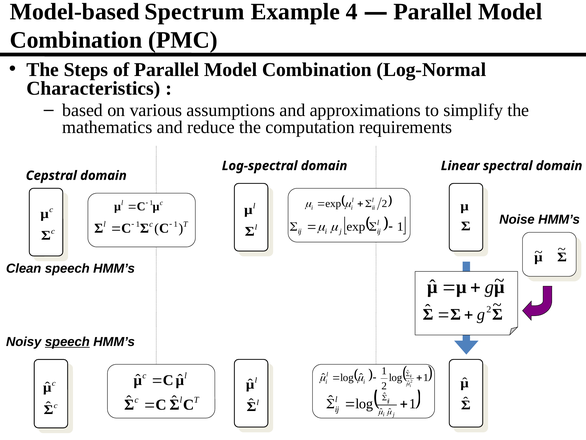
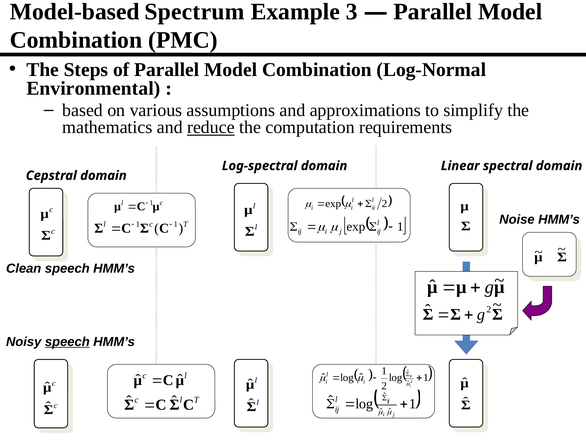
4: 4 -> 3 (352, 12)
Characteristics: Characteristics -> Environmental (93, 88)
reduce underline: none -> present (211, 127)
